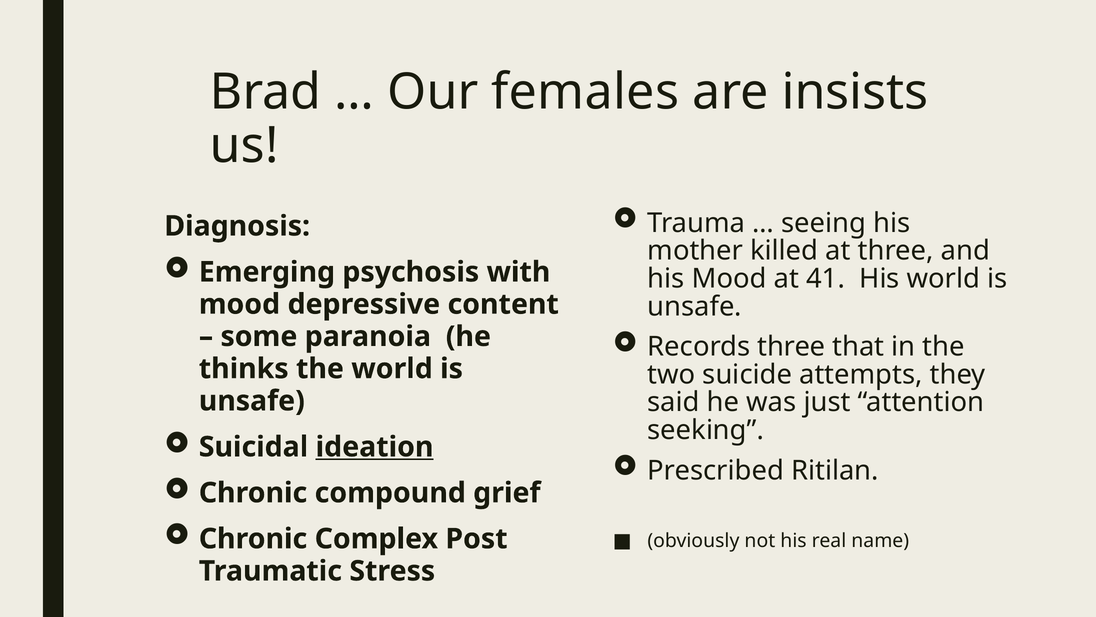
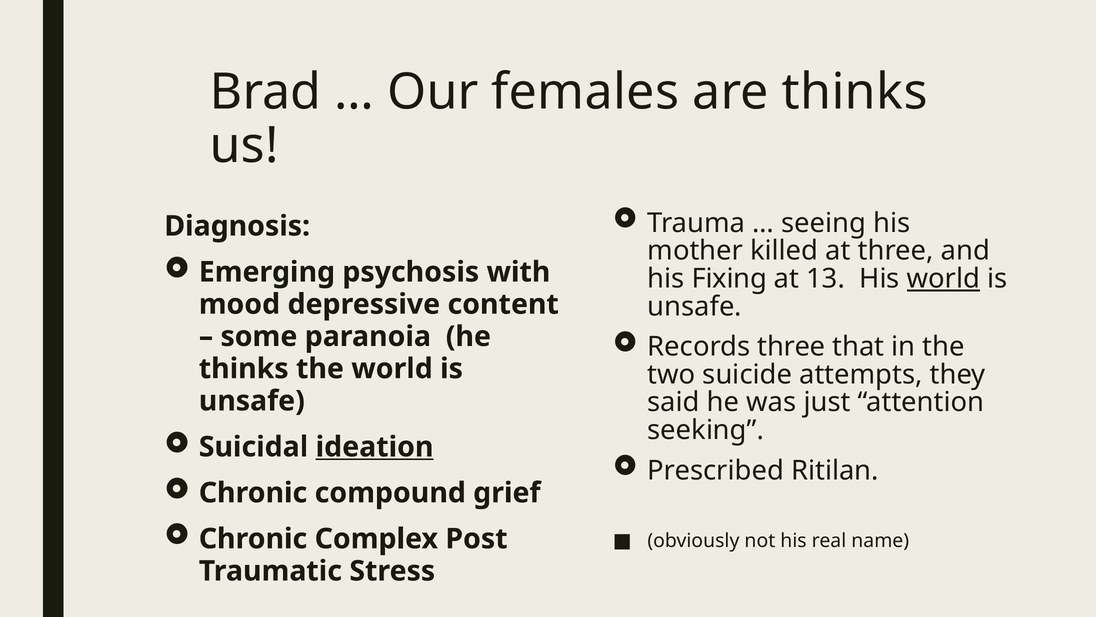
are insists: insists -> thinks (855, 92)
his Mood: Mood -> Fixing (729, 278)
41: 41 -> 13 (826, 278)
world underline: none -> present (943, 278)
